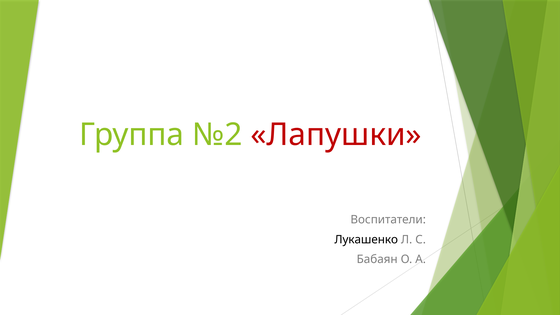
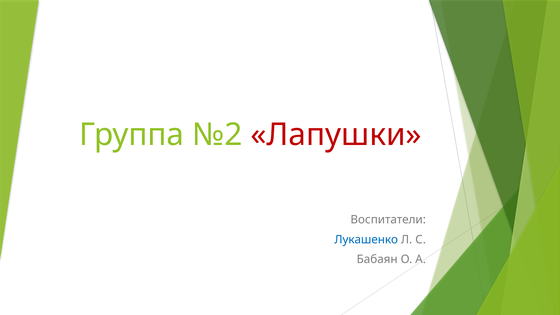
Лукашенко colour: black -> blue (366, 239)
